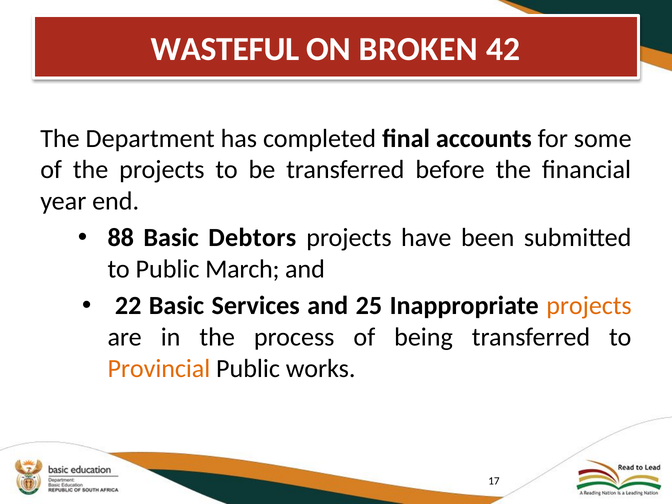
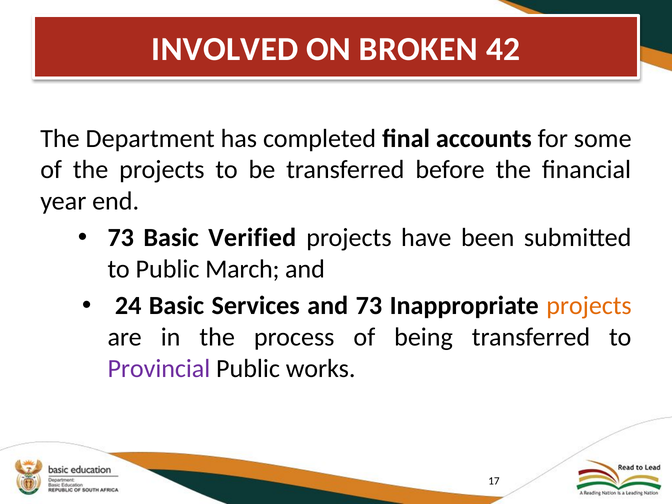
WASTEFUL: WASTEFUL -> INVOLVED (225, 49)
88: 88 -> 73 (121, 238)
Debtors: Debtors -> Verified (252, 238)
22: 22 -> 24 (128, 306)
and 25: 25 -> 73 (369, 306)
Provincial colour: orange -> purple (159, 369)
